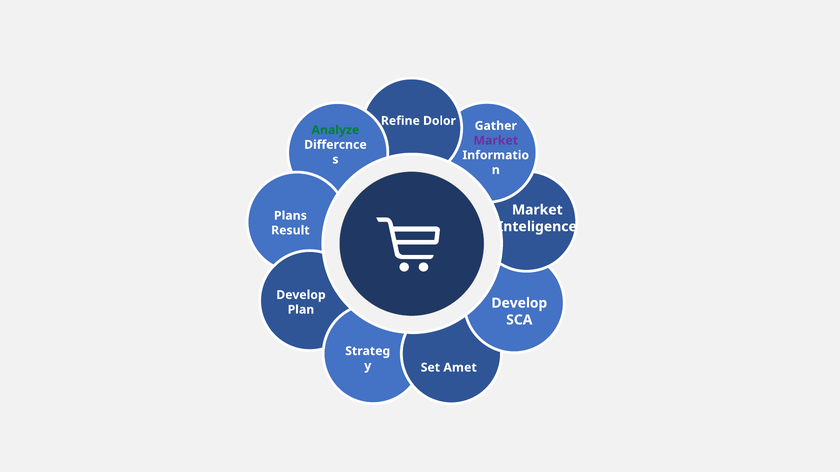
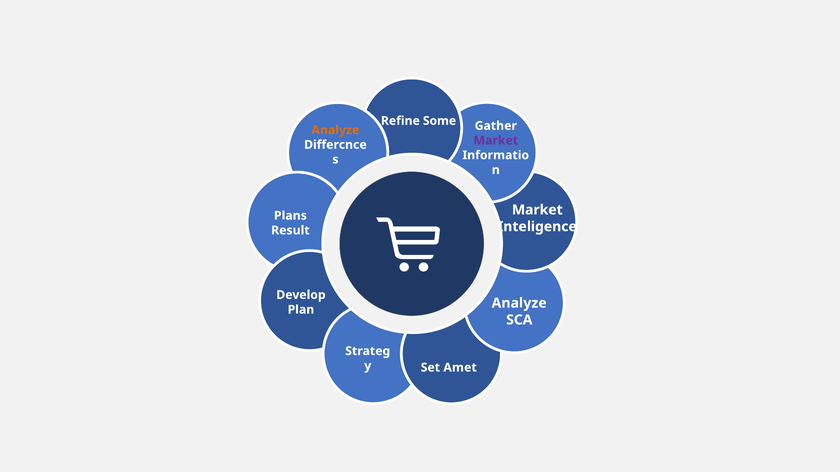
Dolor: Dolor -> Some (439, 121)
Analyze colour: green -> orange (335, 130)
Develop: Develop -> Analyze (519, 303)
